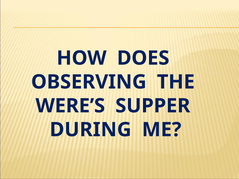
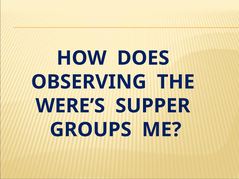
DURING: DURING -> GROUPS (91, 130)
